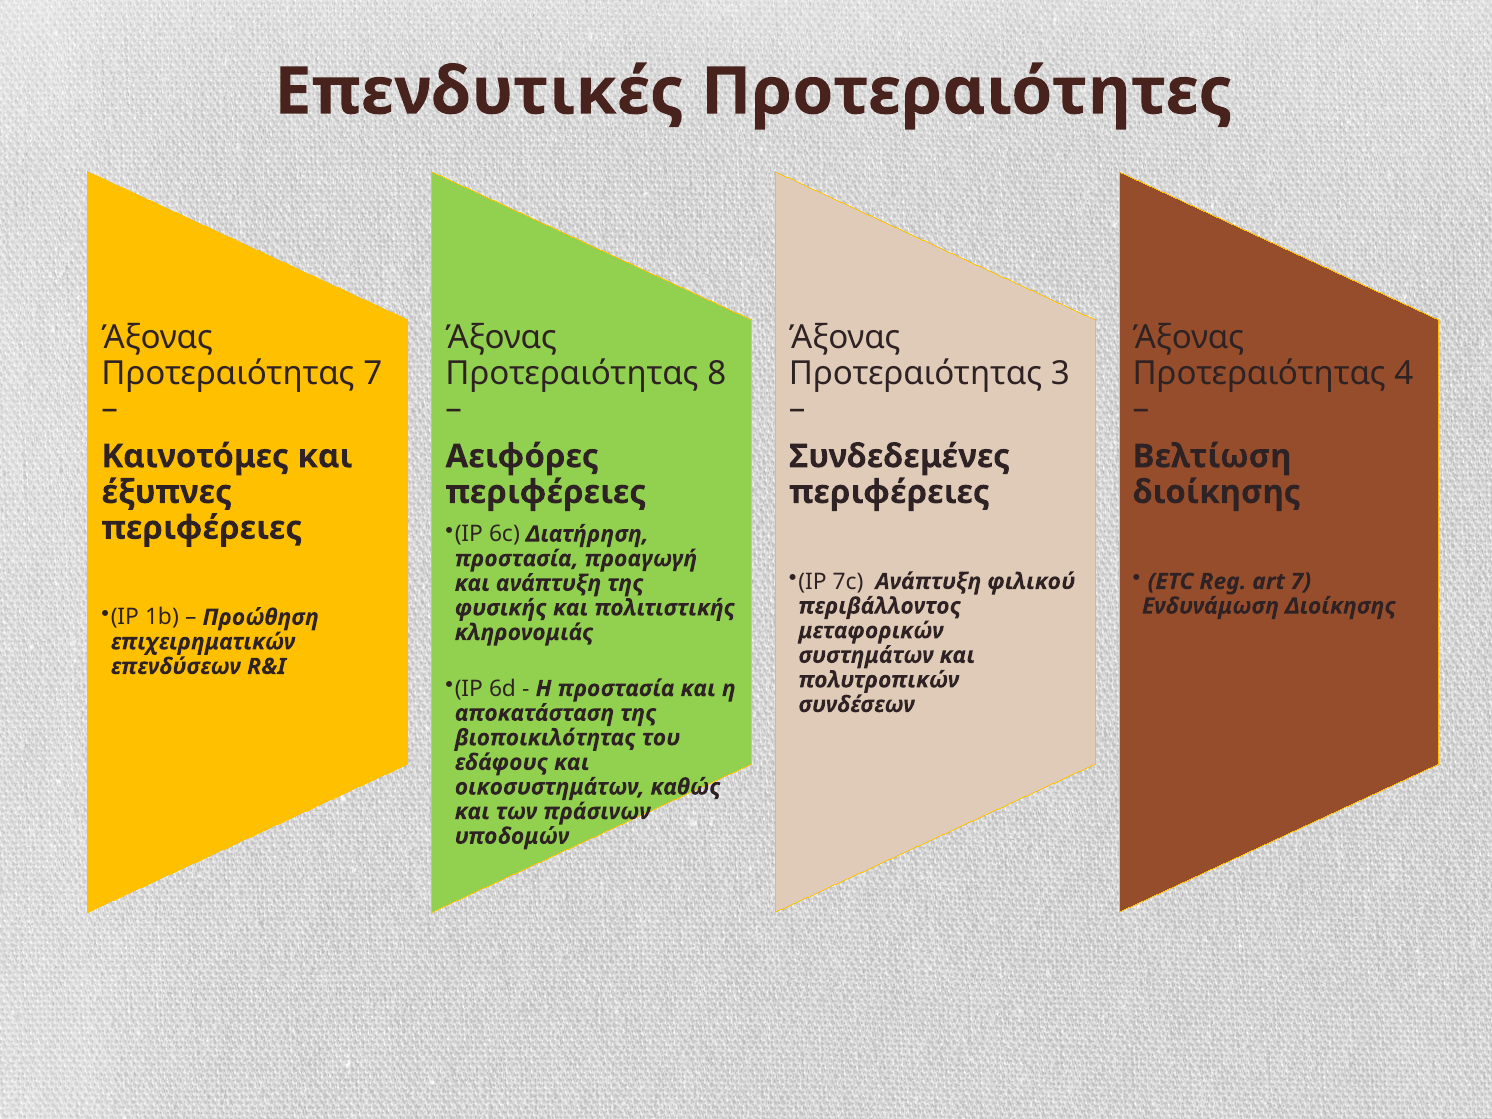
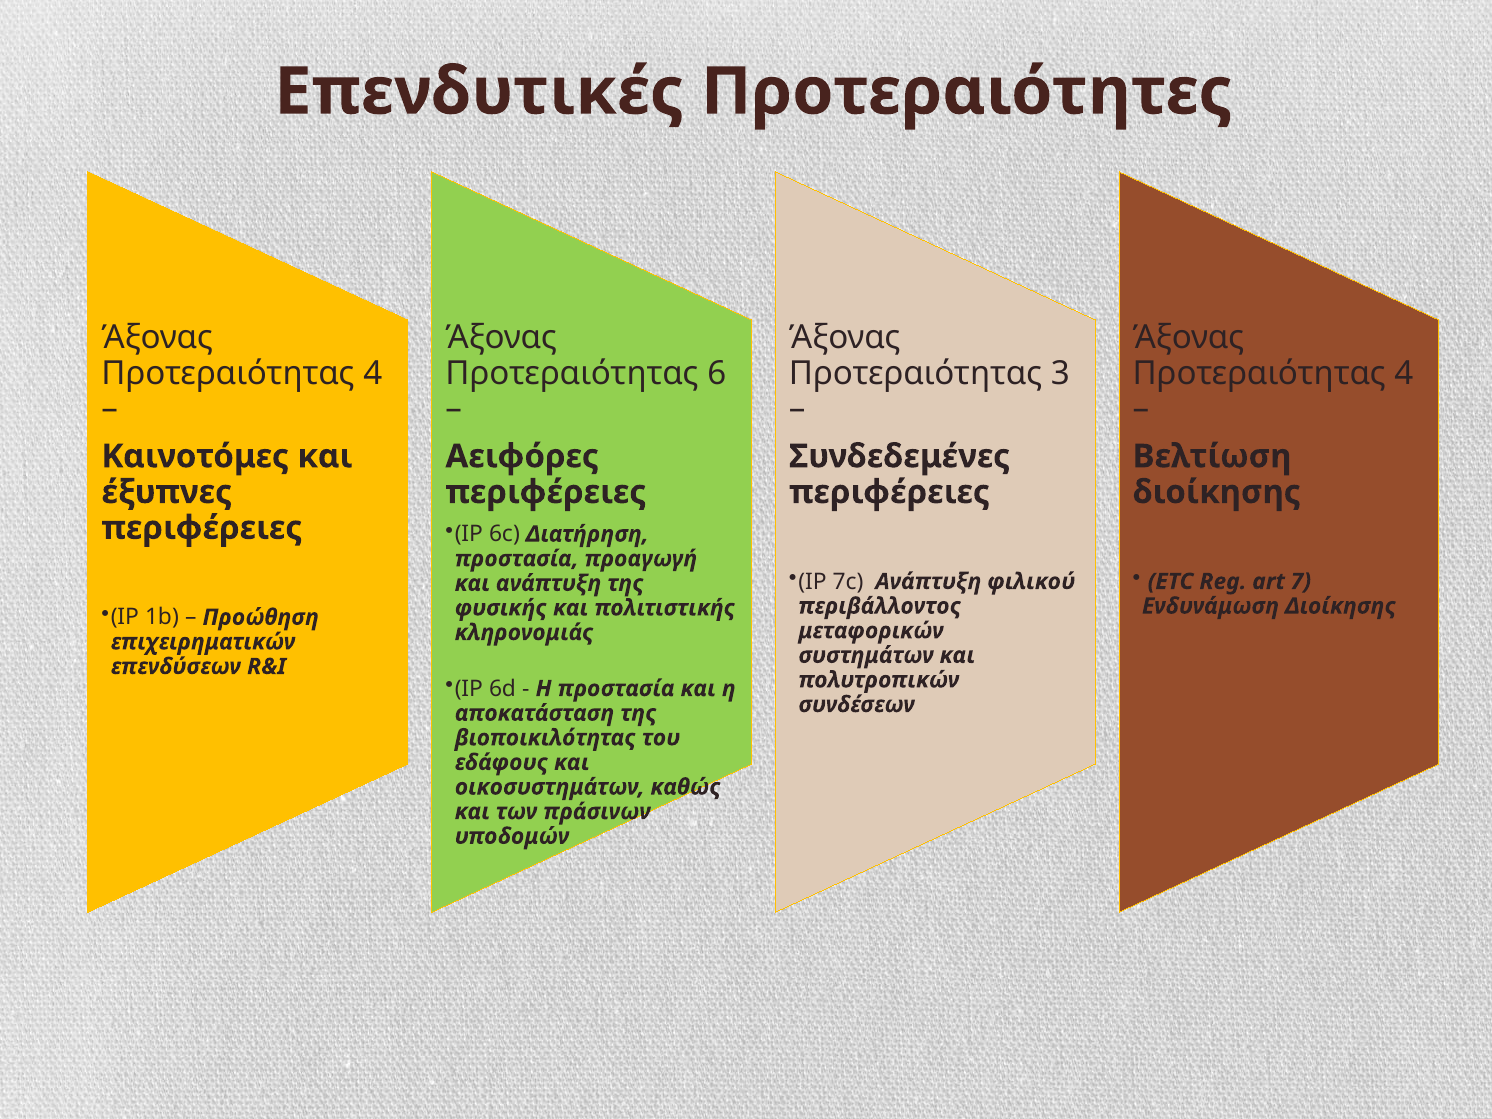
7: 7 -> 4 (373, 373)
8: 8 -> 6 (717, 373)
